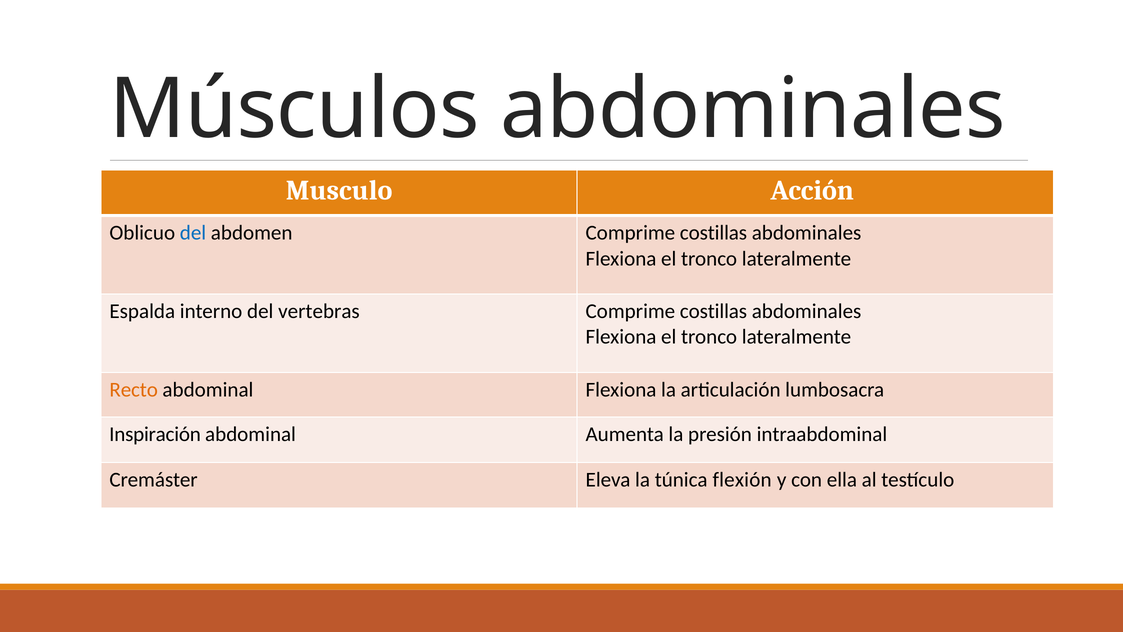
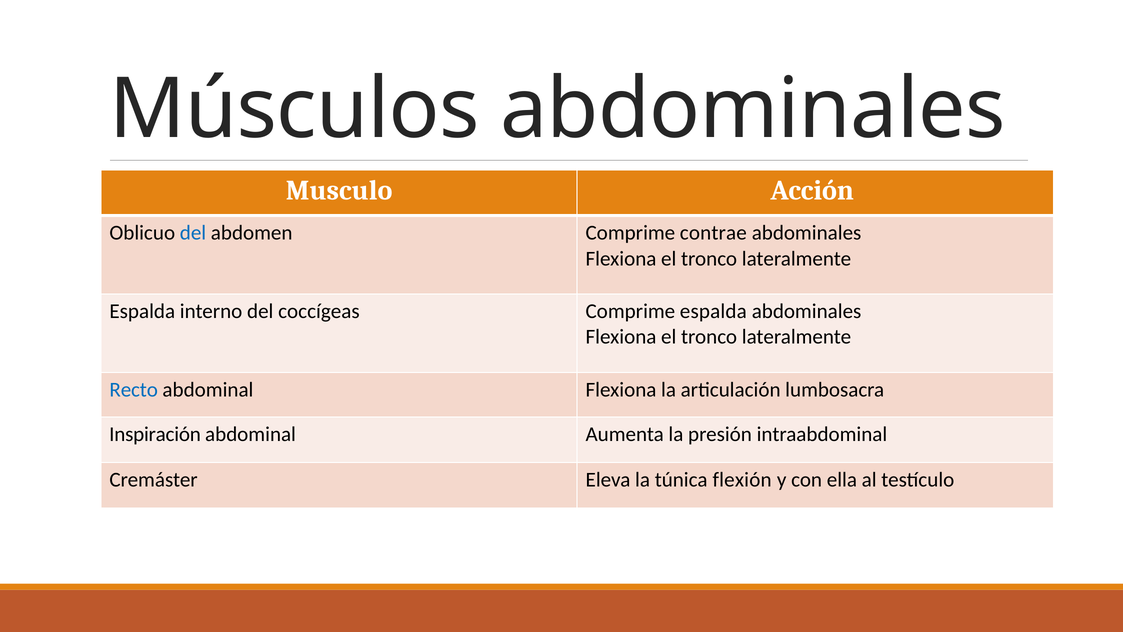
abdomen Comprime costillas: costillas -> contrae (713, 233)
vertebras: vertebras -> coccígeas (319, 311)
costillas: costillas -> espalda (713, 311)
Recto colour: orange -> blue (134, 390)
